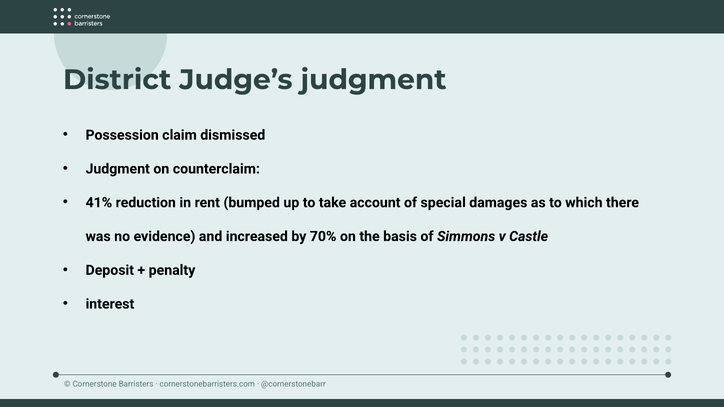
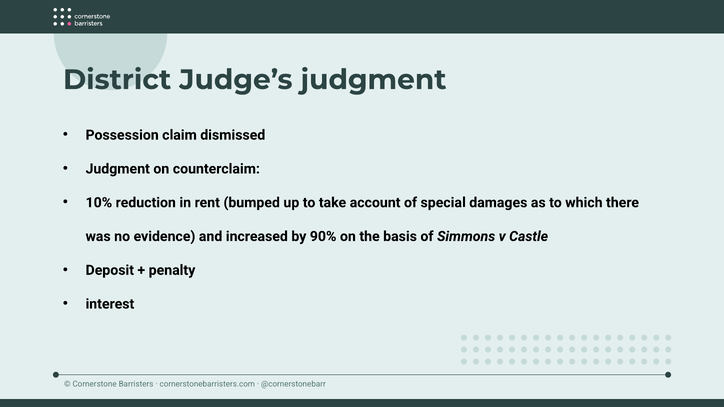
41%: 41% -> 10% (99, 203)
70%: 70% -> 90% (323, 237)
